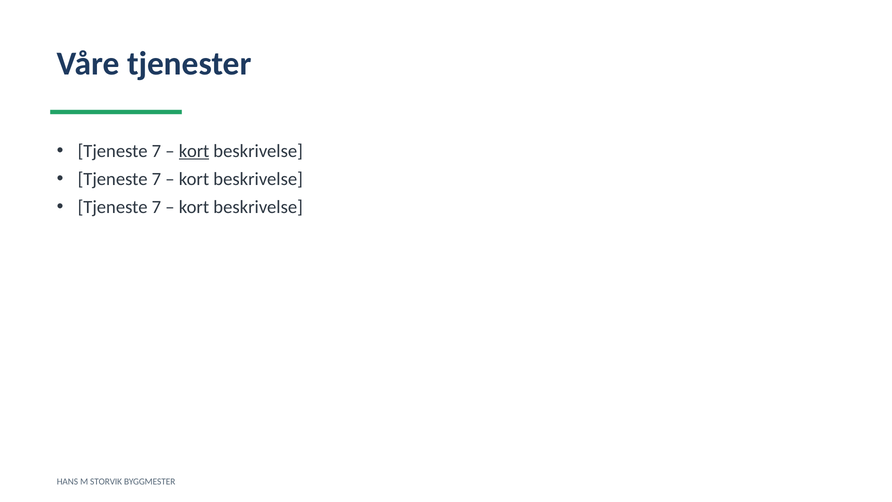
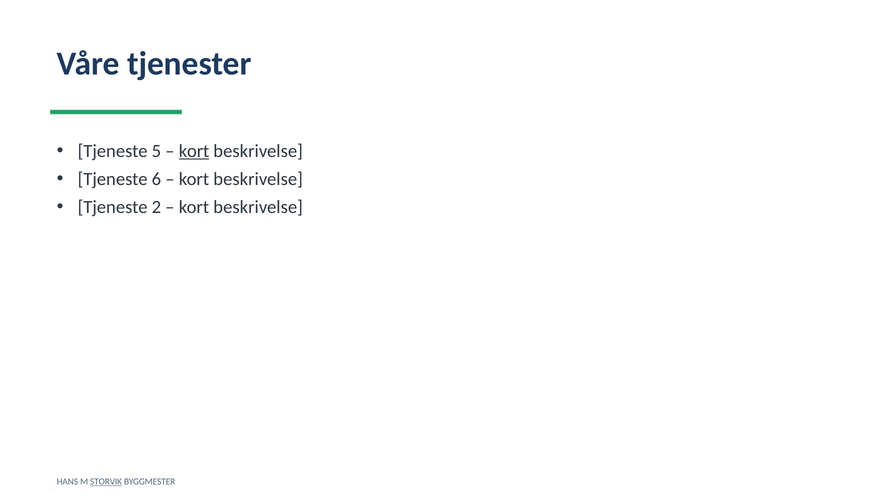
7: 7 -> 5 (156, 151)
7: 7 -> 6 (156, 179)
7: 7 -> 2 (156, 207)
STORVIK underline: none -> present (106, 481)
